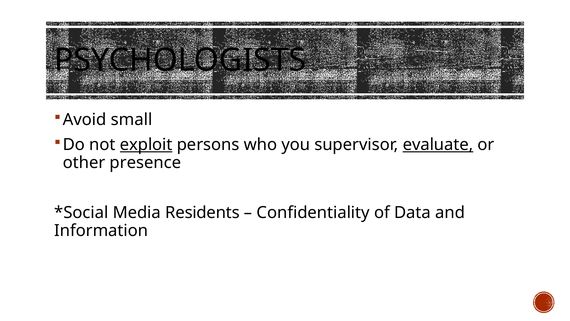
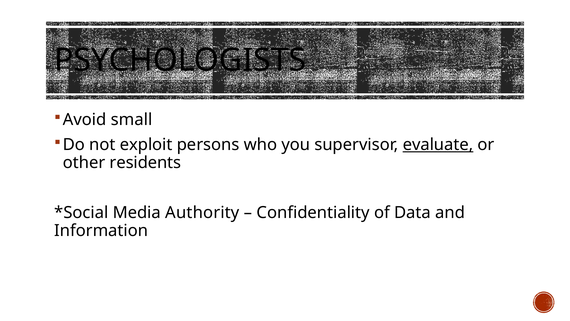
exploit underline: present -> none (146, 145)
presence: presence -> residents (145, 162)
Residents: Residents -> Authority (202, 213)
